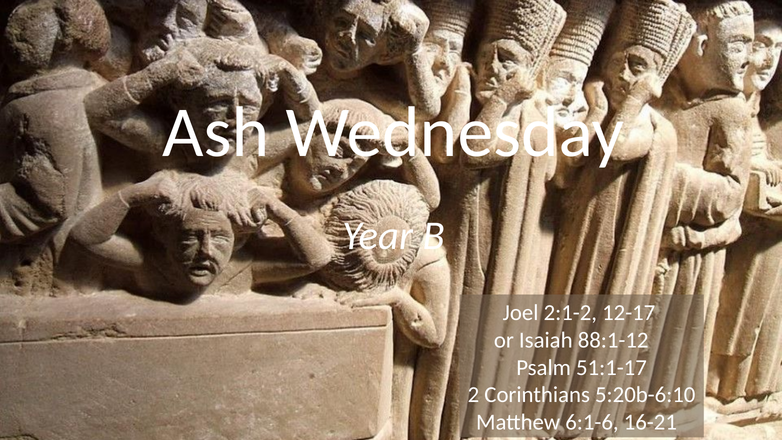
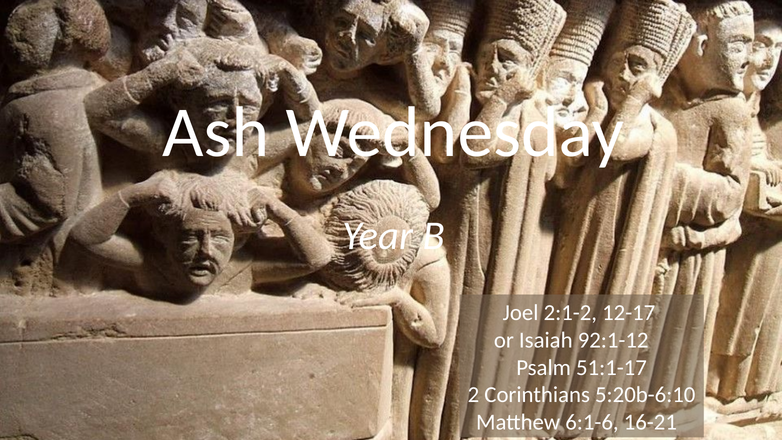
88:1-12: 88:1-12 -> 92:1-12 (613, 340)
